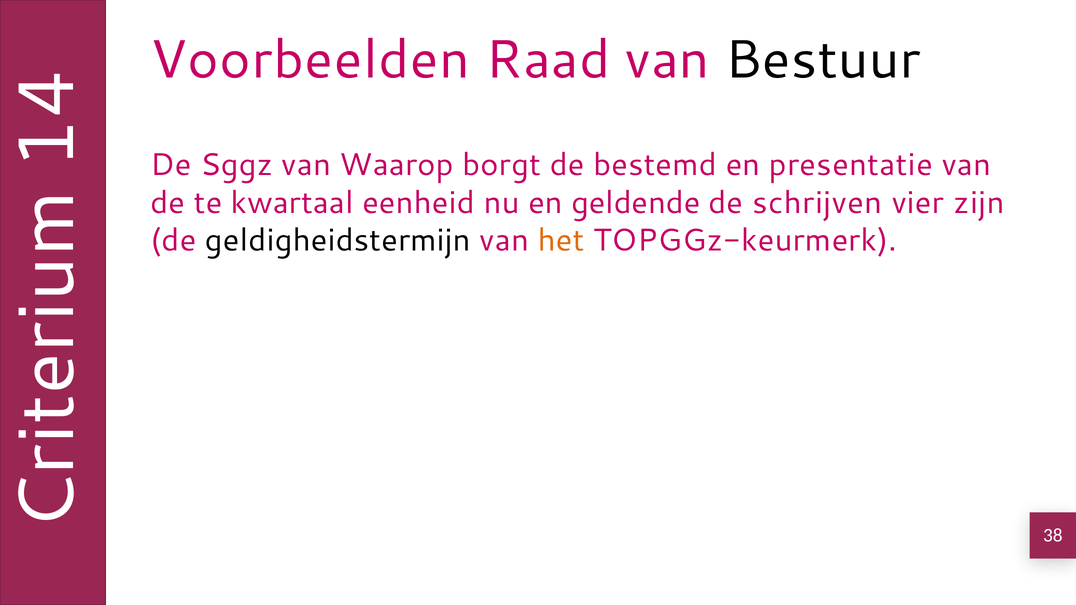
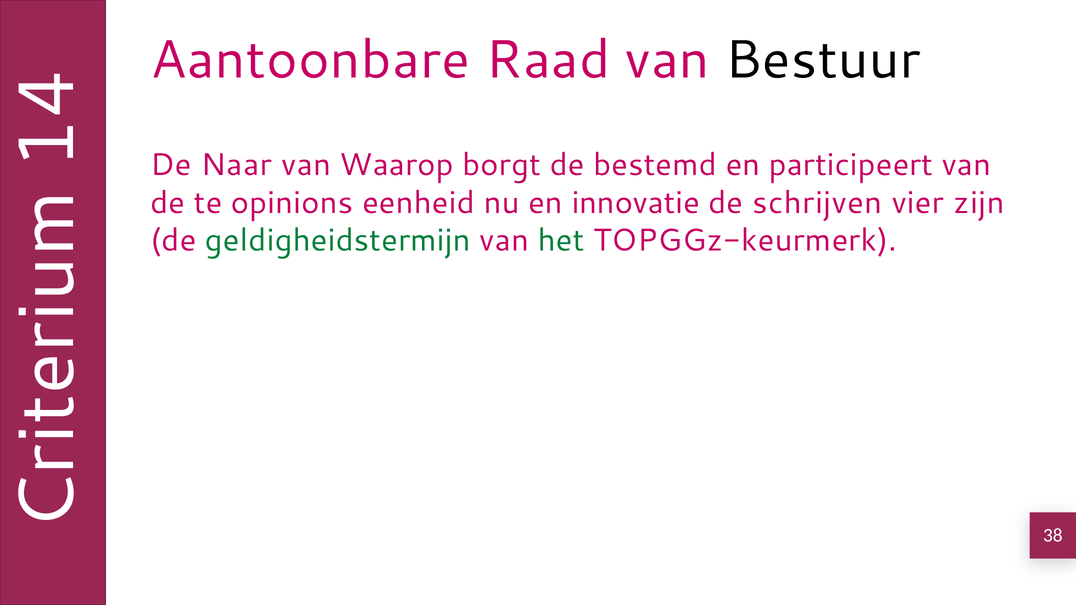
Voorbeelden: Voorbeelden -> Aantoonbare (310, 60)
Sggz: Sggz -> Naar (236, 165)
presentatie: presentatie -> participeert (851, 165)
kwartaal: kwartaal -> opinions (292, 203)
geldende: geldende -> innovatie (636, 203)
geldigheidstermijn colour: black -> green (338, 240)
het colour: orange -> green (561, 240)
